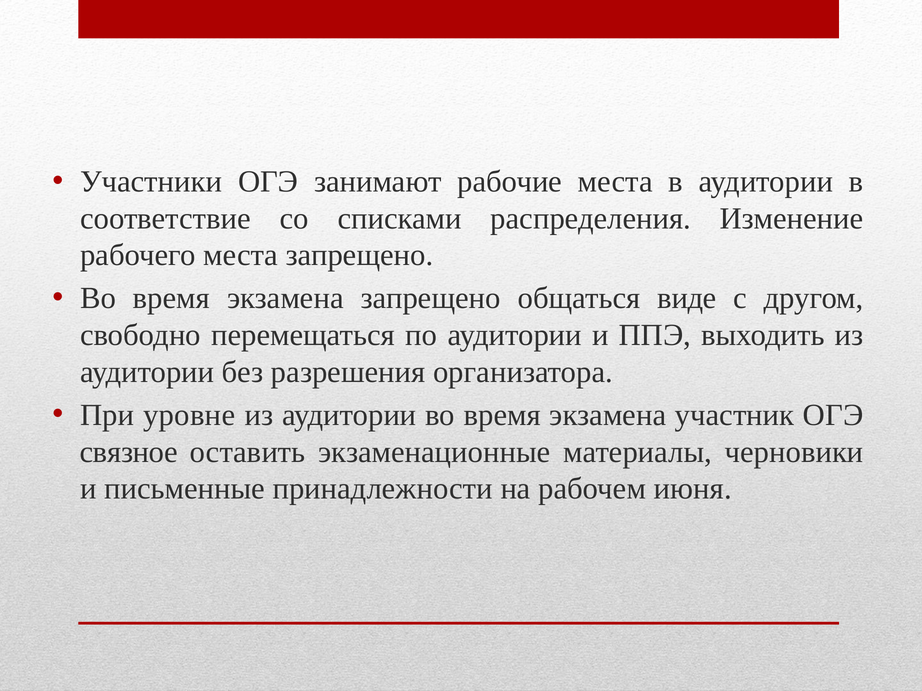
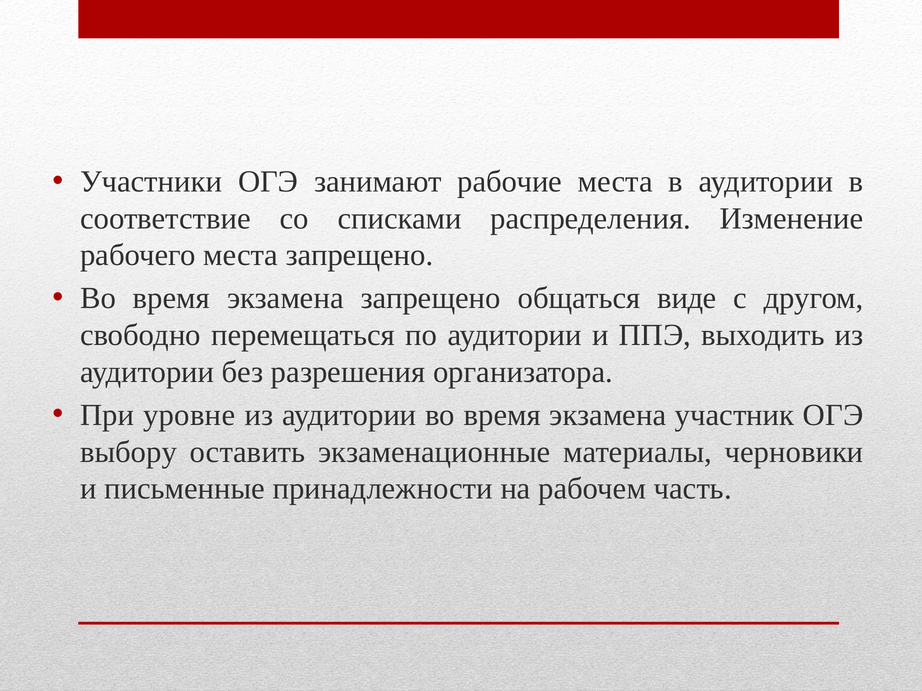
связное: связное -> выбору (129, 452)
июня: июня -> часть (693, 489)
